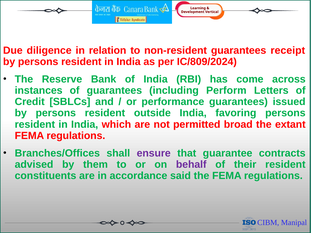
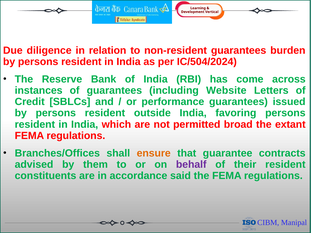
receipt: receipt -> burden (288, 50)
IC/809/2024: IC/809/2024 -> IC/504/2024 (207, 62)
Perform: Perform -> Website (226, 91)
ensure colour: purple -> orange (154, 153)
